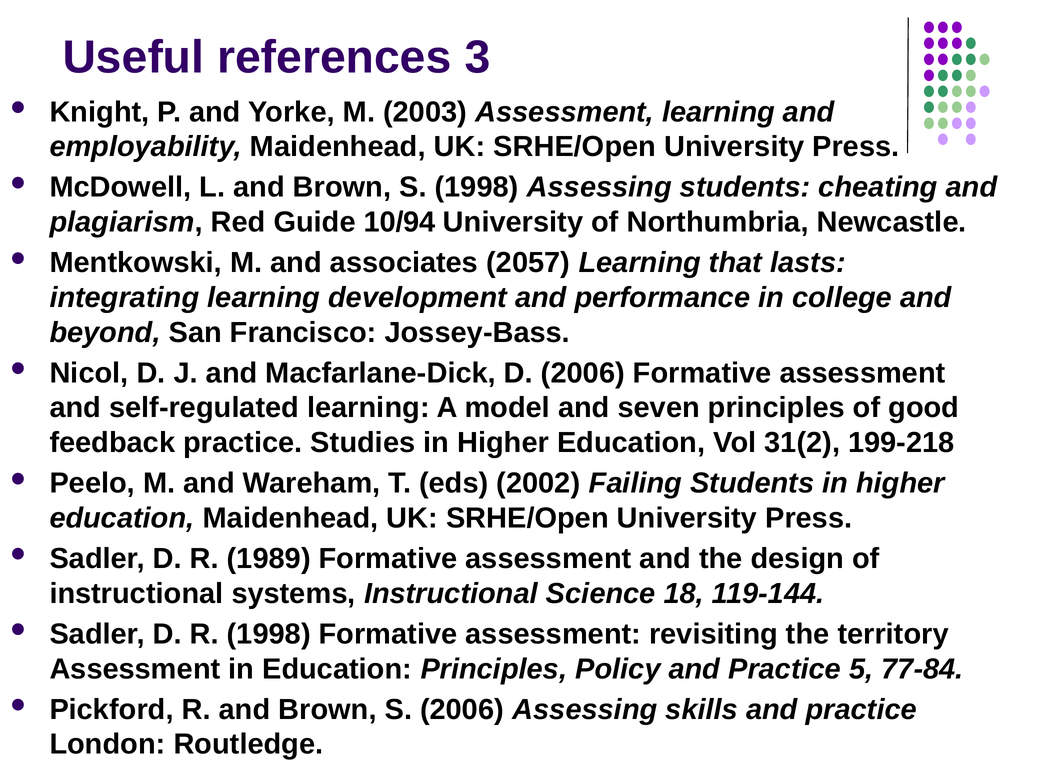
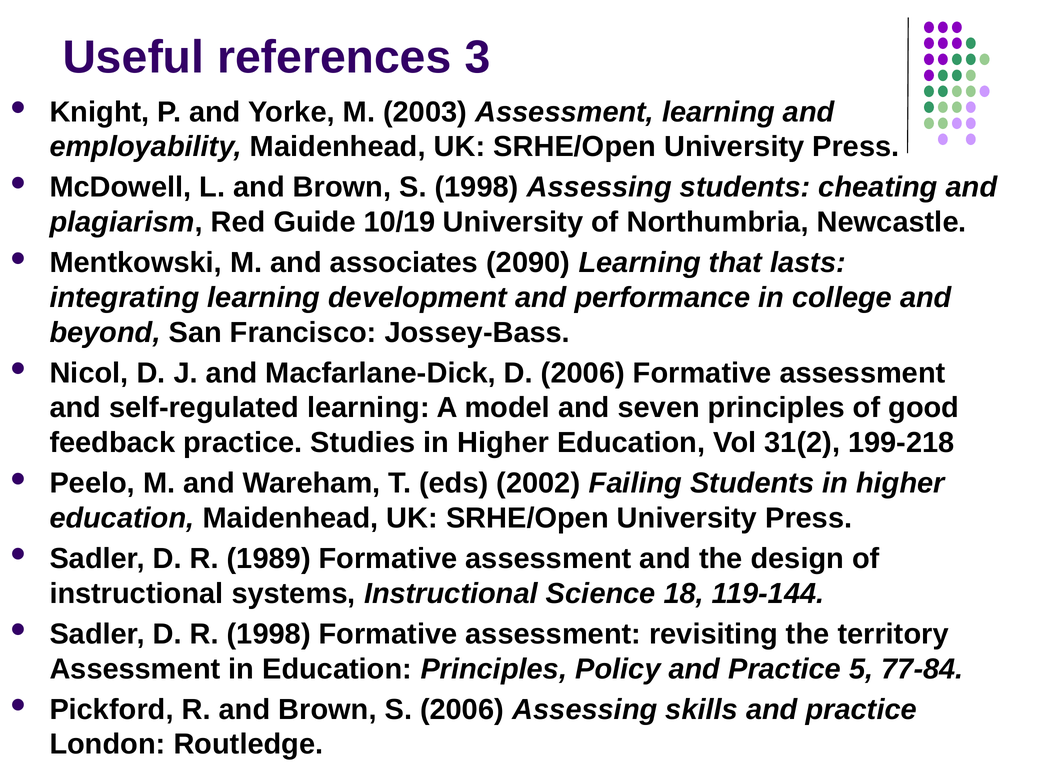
10/94: 10/94 -> 10/19 (400, 222)
2057: 2057 -> 2090 (528, 263)
